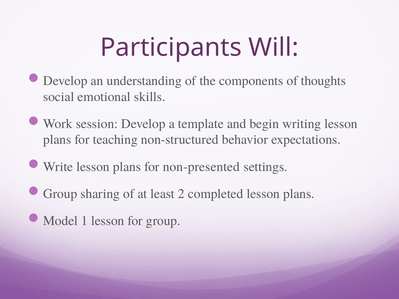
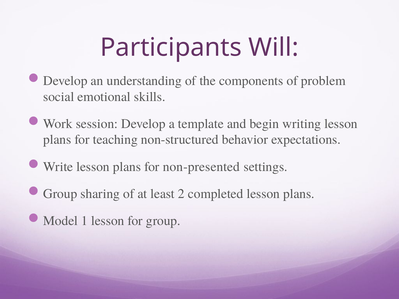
thoughts: thoughts -> problem (323, 81)
